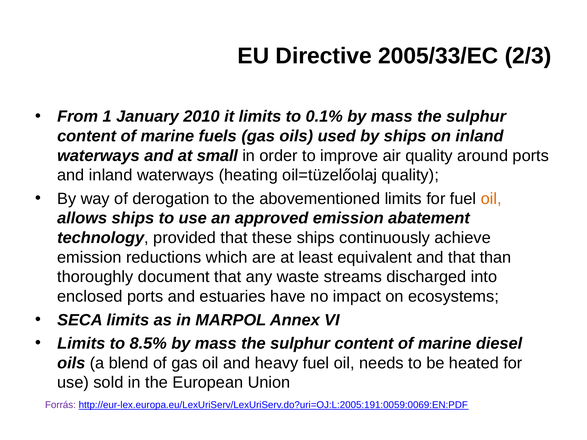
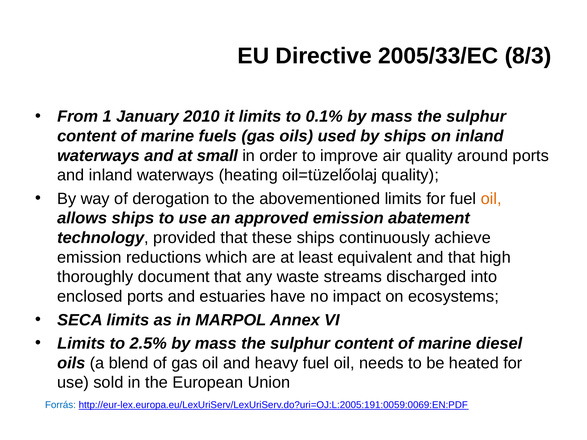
2/3: 2/3 -> 8/3 (528, 56)
than: than -> high (495, 258)
8.5%: 8.5% -> 2.5% (148, 344)
Forrás colour: purple -> blue (60, 405)
